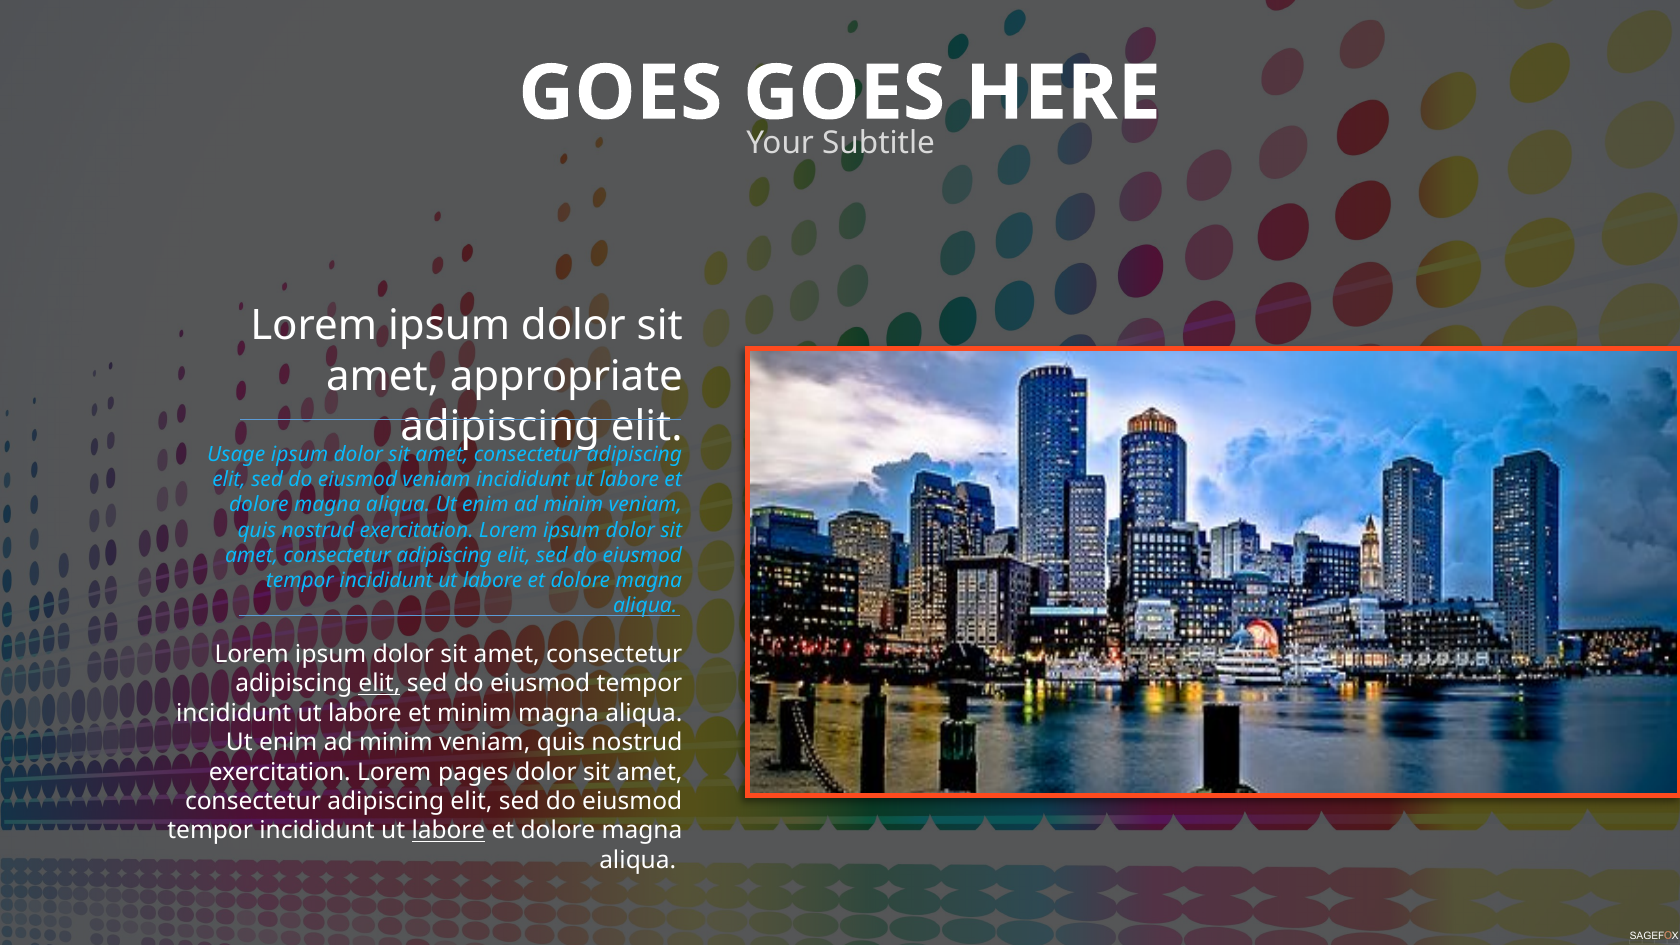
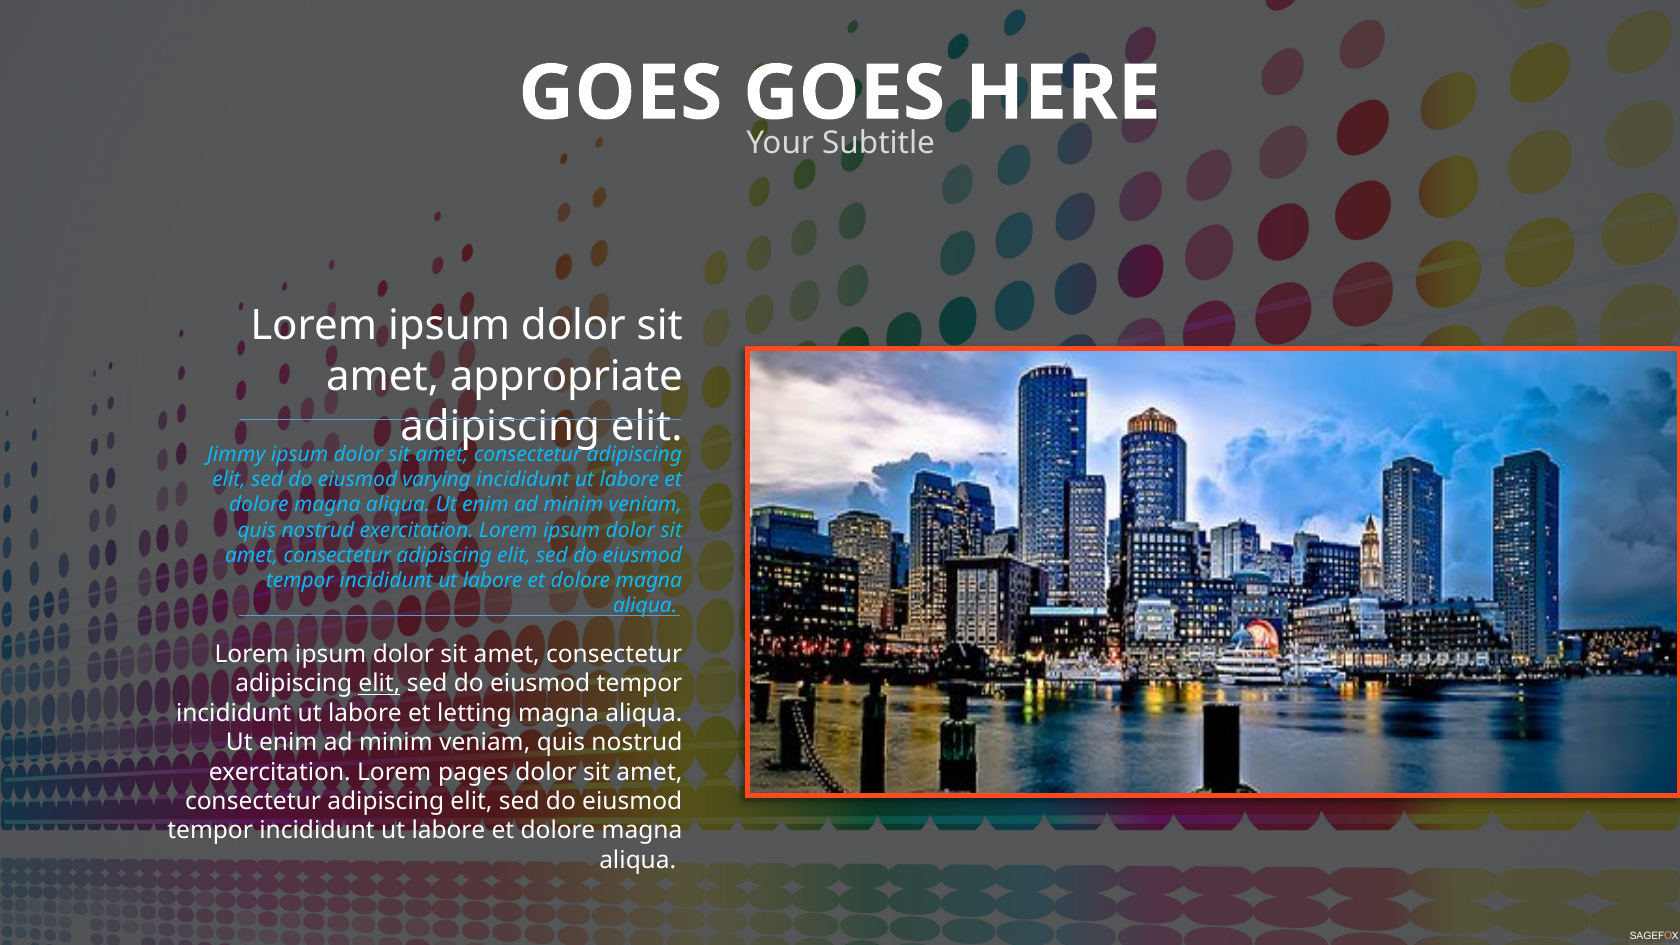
Usage: Usage -> Jimmy (236, 455)
eiusmod veniam: veniam -> varying (437, 480)
et minim: minim -> letting (474, 713)
labore underline: present -> none (448, 831)
